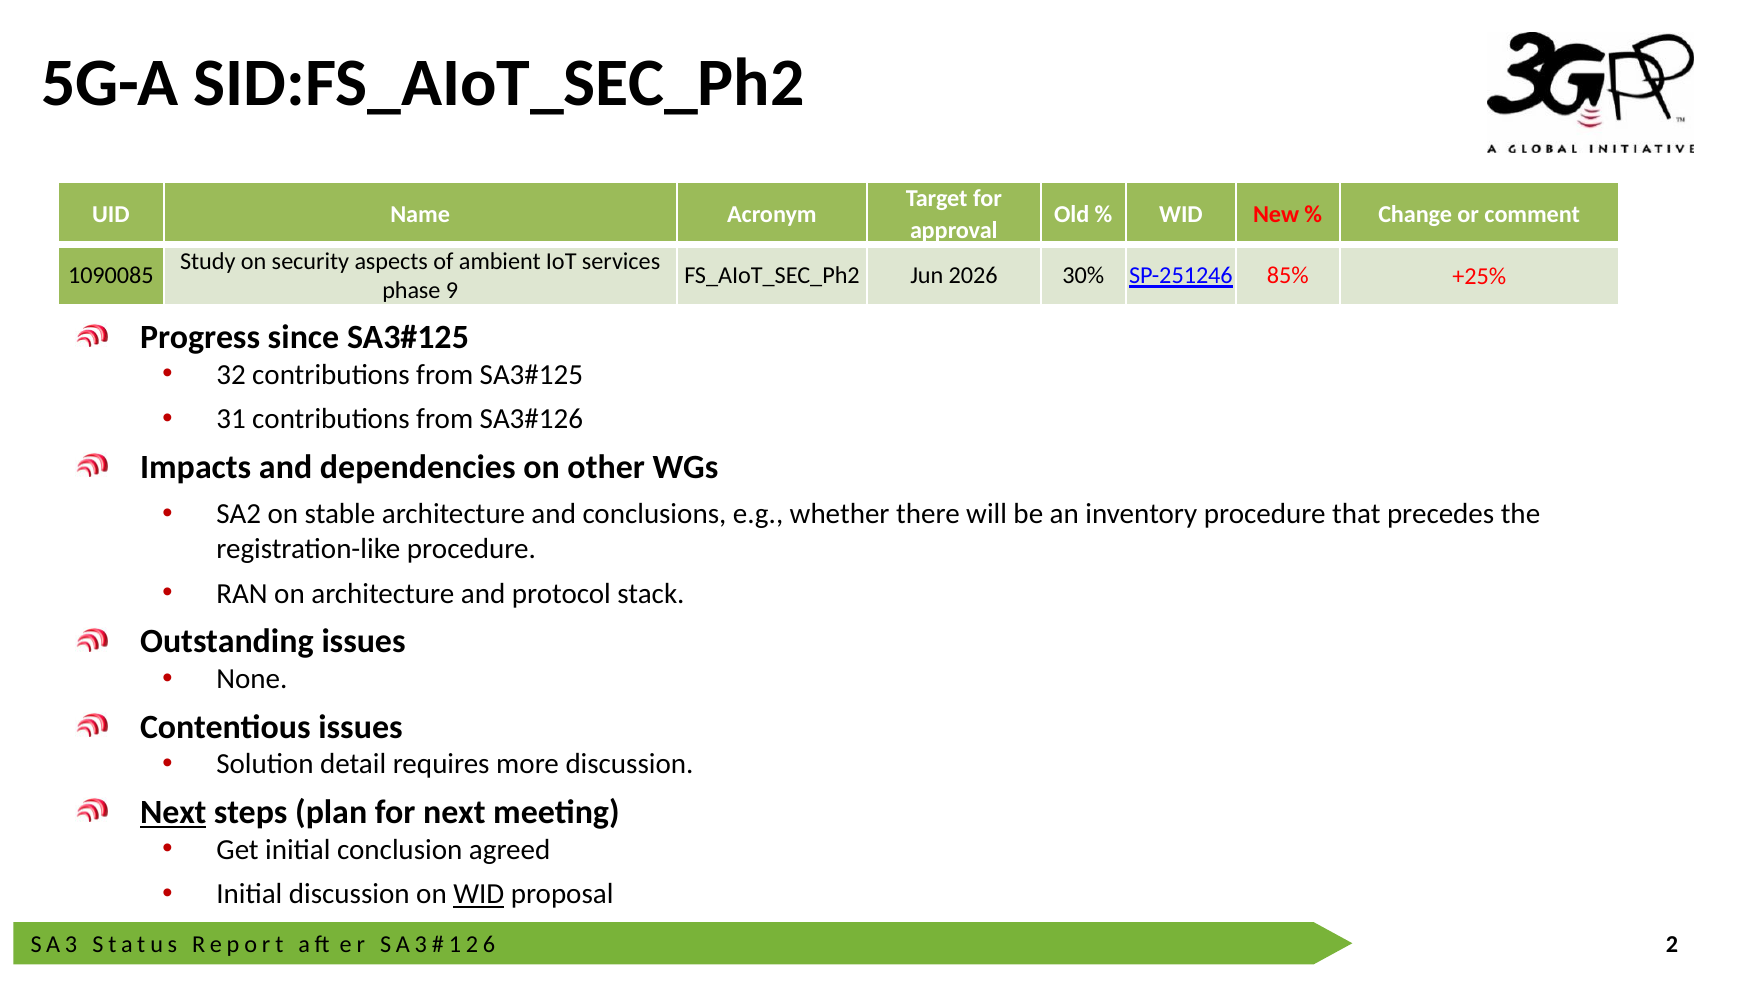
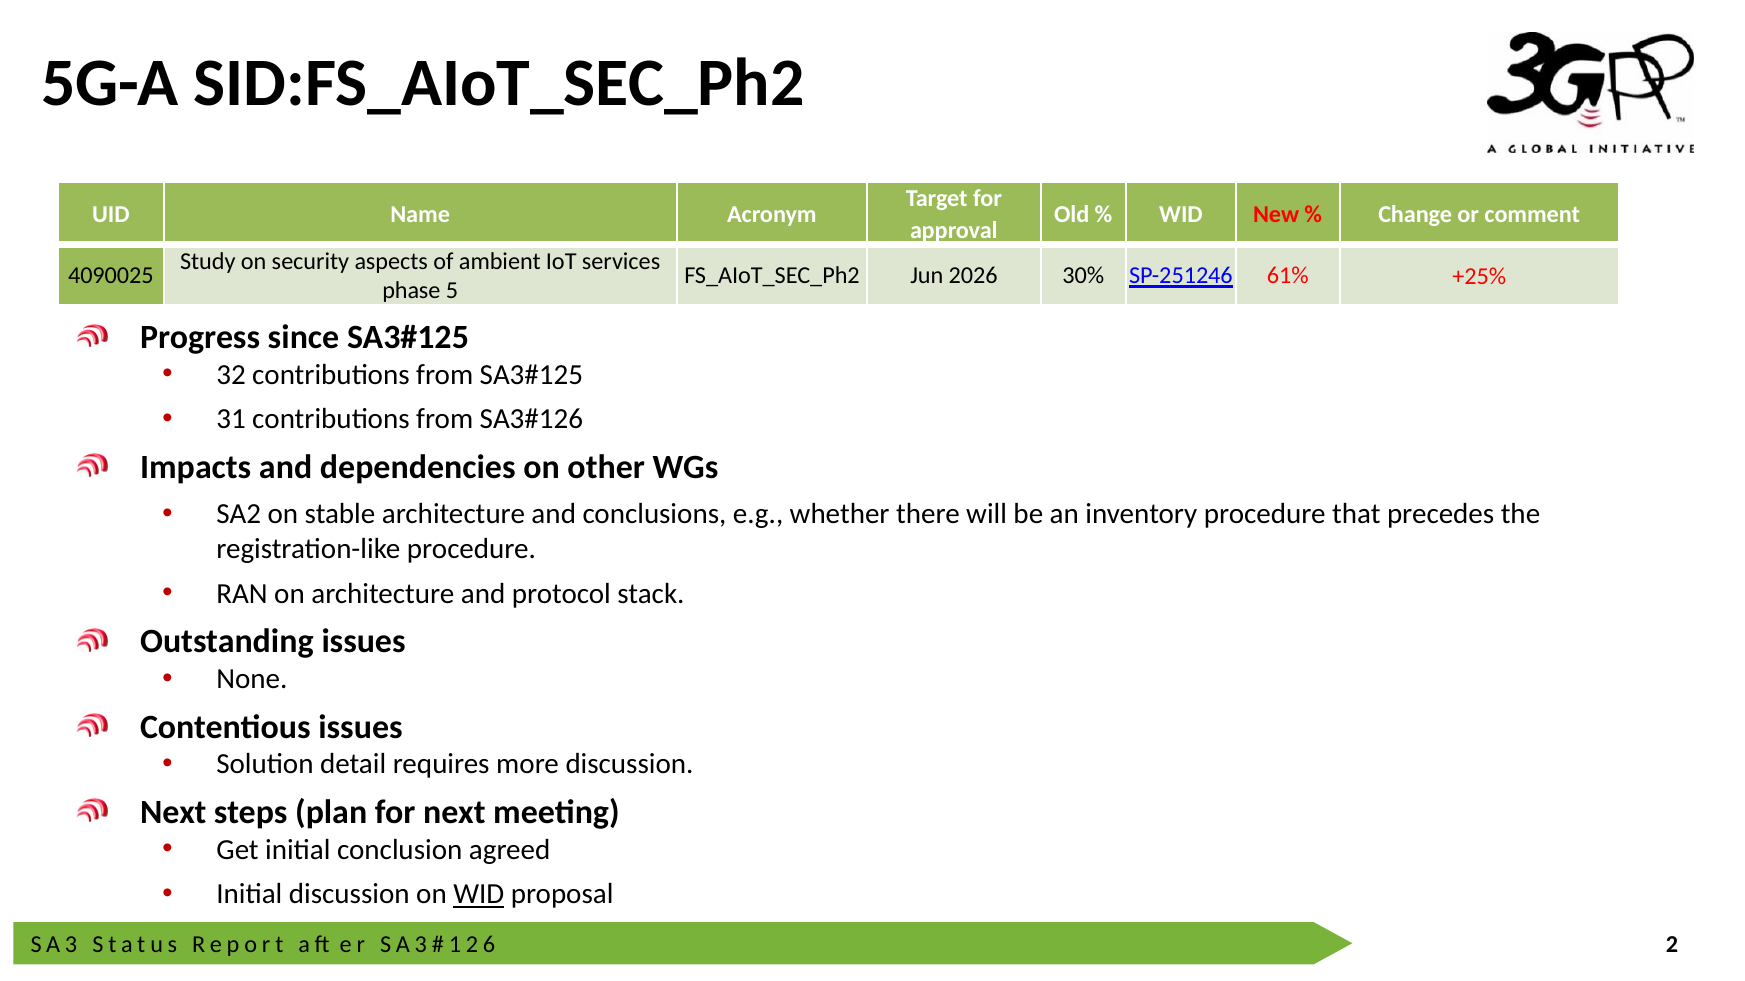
1090085: 1090085 -> 4090025 (111, 276)
85%: 85% -> 61% (1288, 275)
9: 9 -> 5 (452, 291)
Next underline: present -> none (173, 813)
